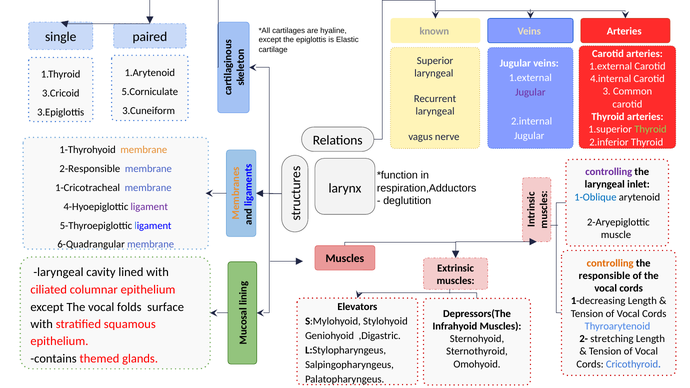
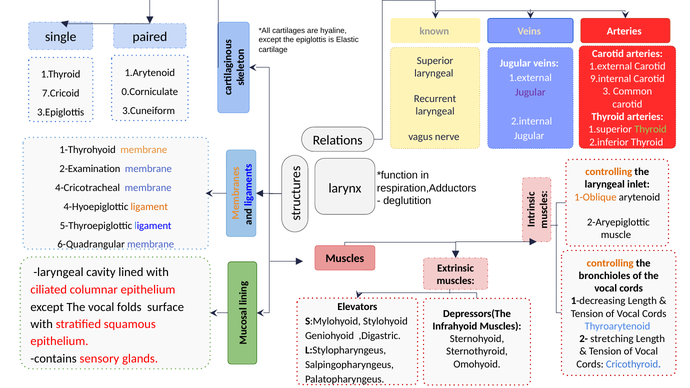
4.internal: 4.internal -> 9.internal (611, 79)
5.Corniculate: 5.Corniculate -> 0.Corniculate (150, 92)
3.Cricoid: 3.Cricoid -> 7.Cricoid (61, 93)
2-Responsible: 2-Responsible -> 2-Examination (90, 169)
controlling colour: purple -> orange (609, 172)
1-Cricotracheal: 1-Cricotracheal -> 4-Cricotracheal (88, 188)
1-Oblique colour: blue -> orange (595, 197)
ligament colour: purple -> orange (149, 207)
responsible: responsible -> bronchioles (604, 276)
themed: themed -> sensory (99, 359)
